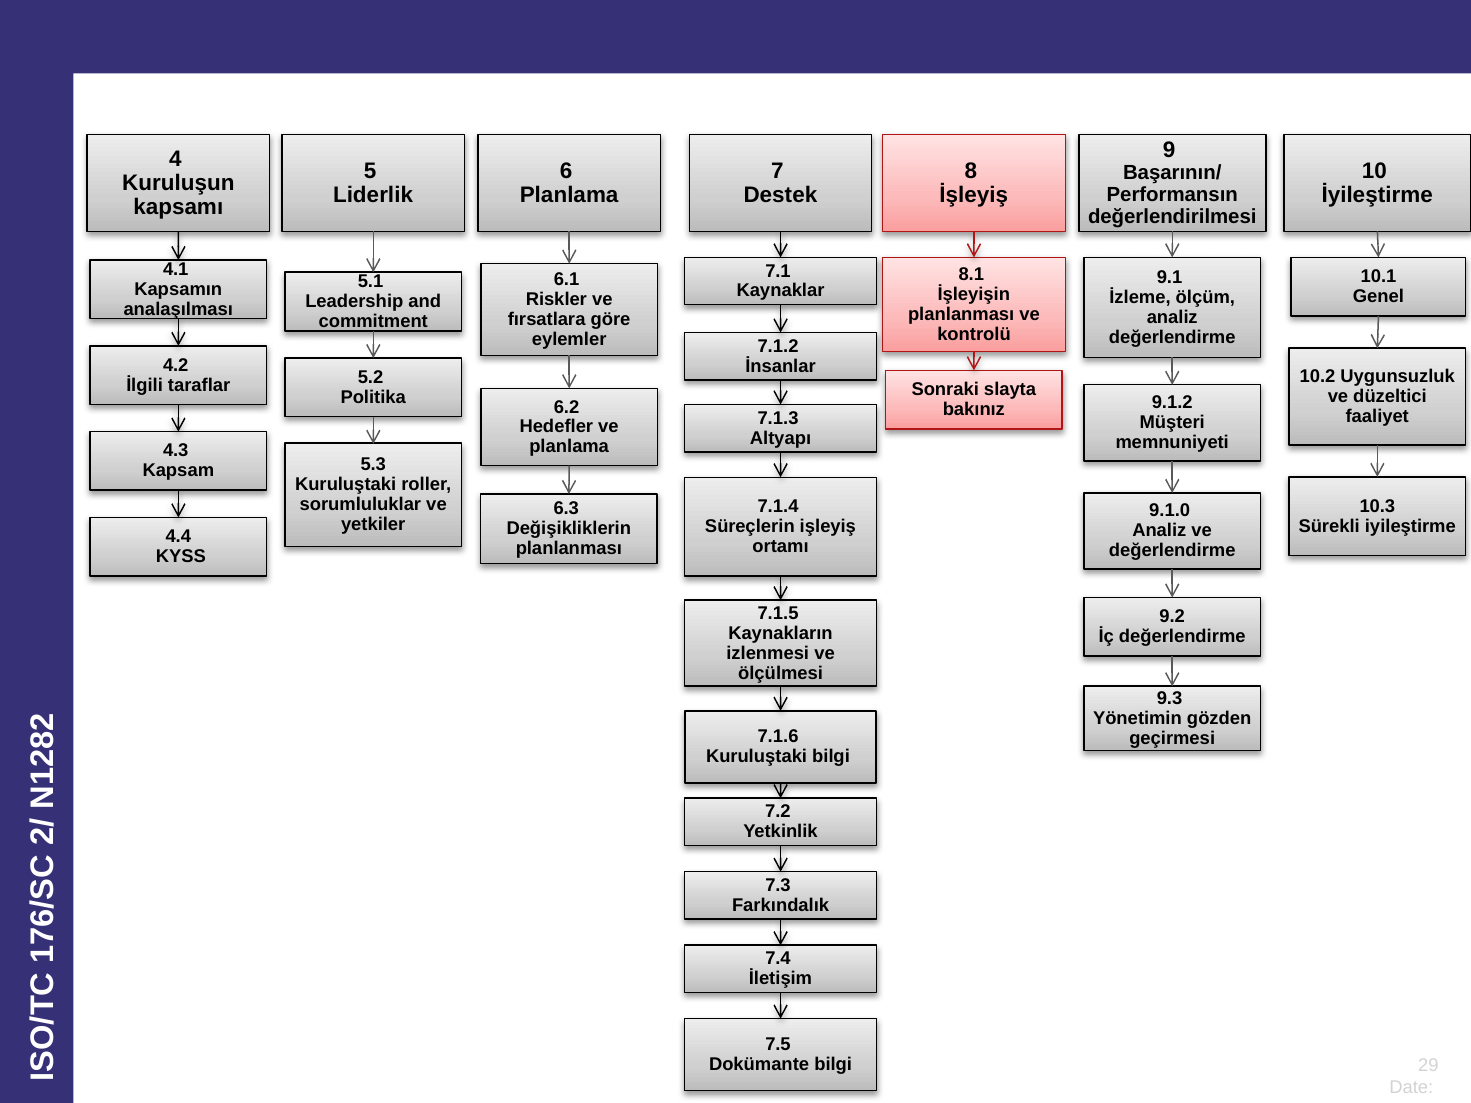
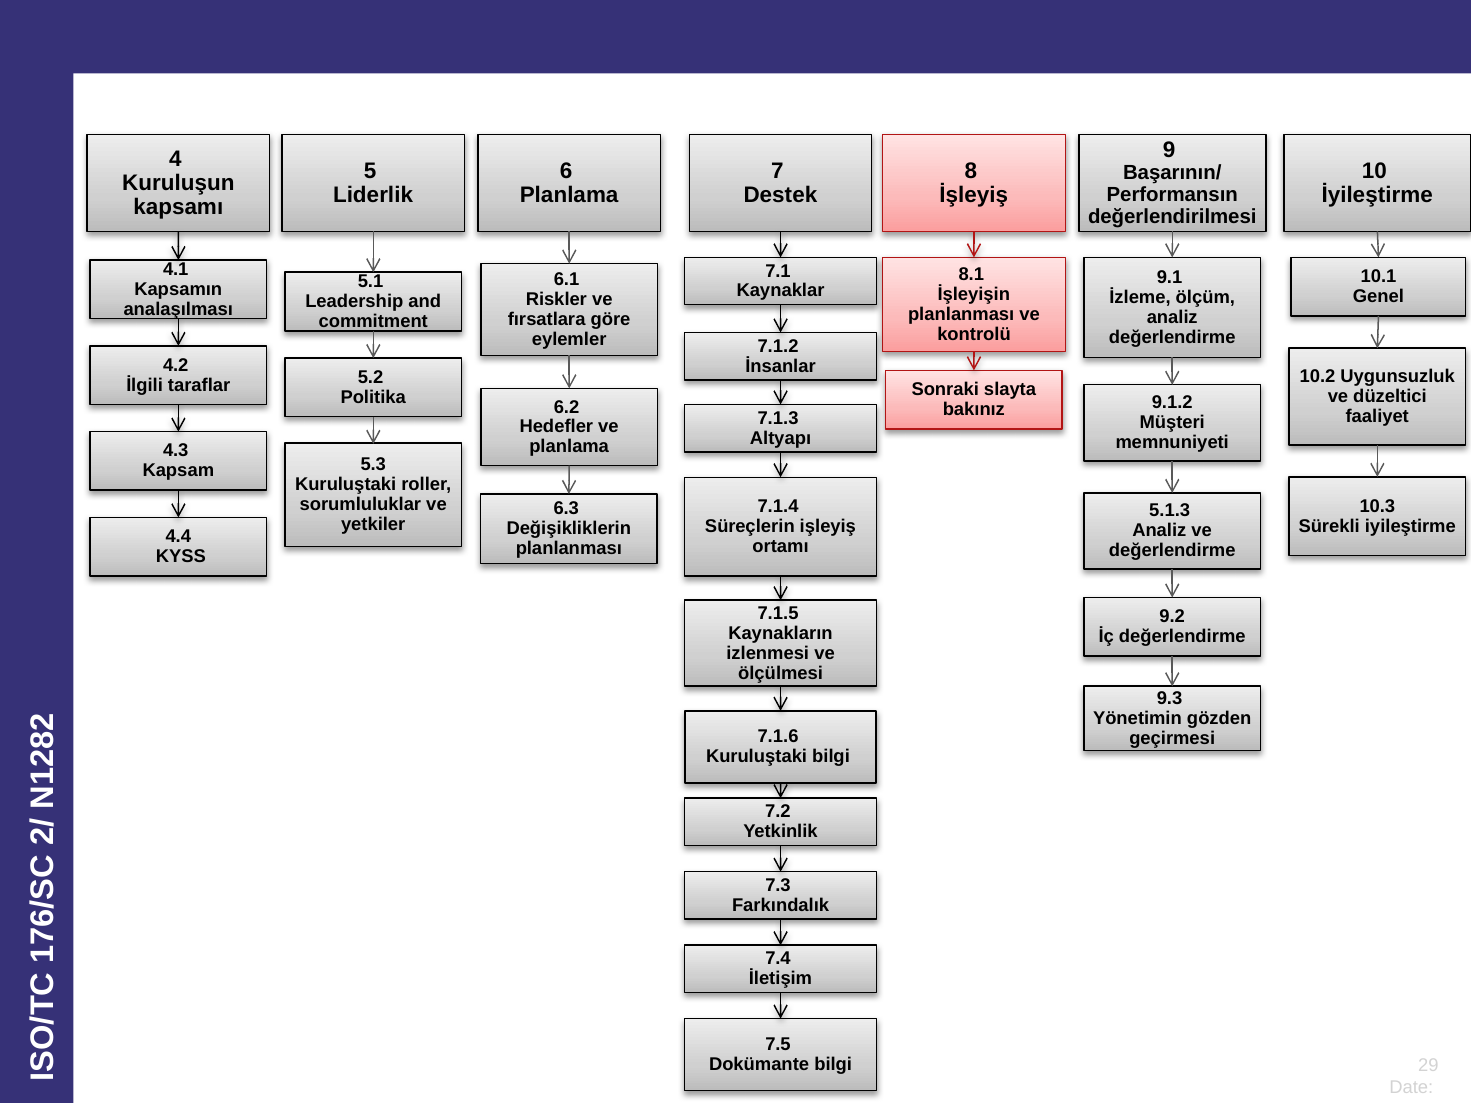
9.1.0: 9.1.0 -> 5.1.3 (1170, 511)
